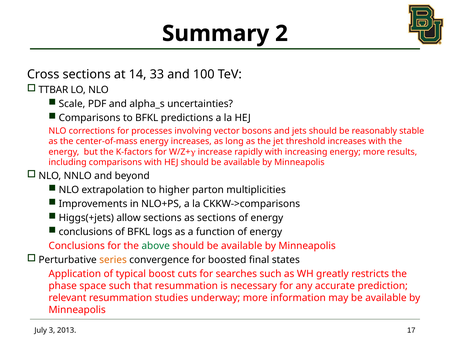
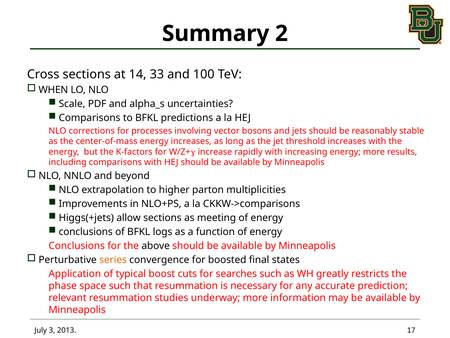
TTBAR: TTBAR -> WHEN (53, 90)
as sections: sections -> meeting (217, 217)
above colour: green -> black (156, 245)
